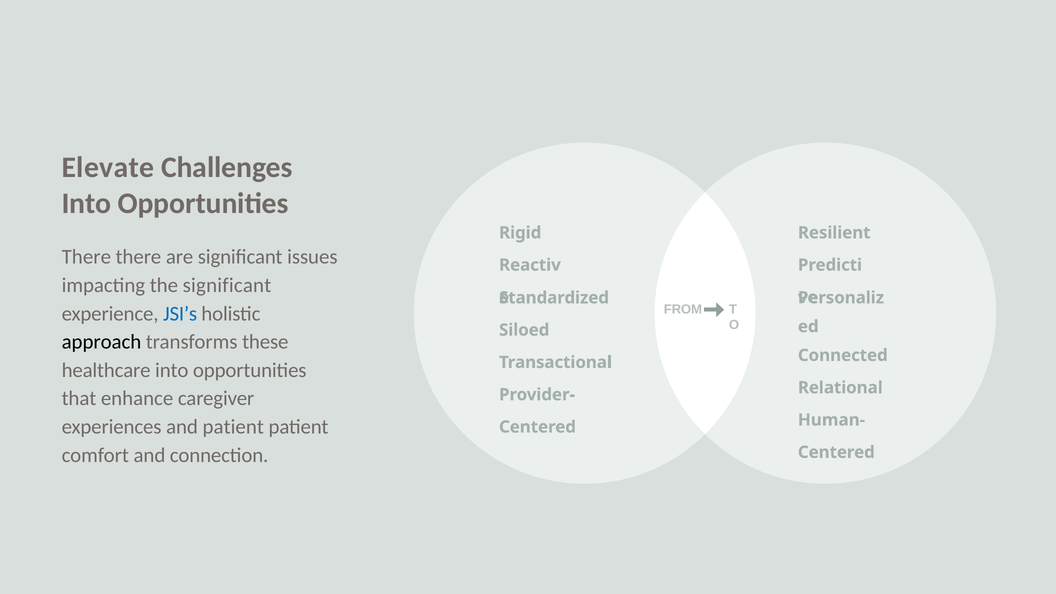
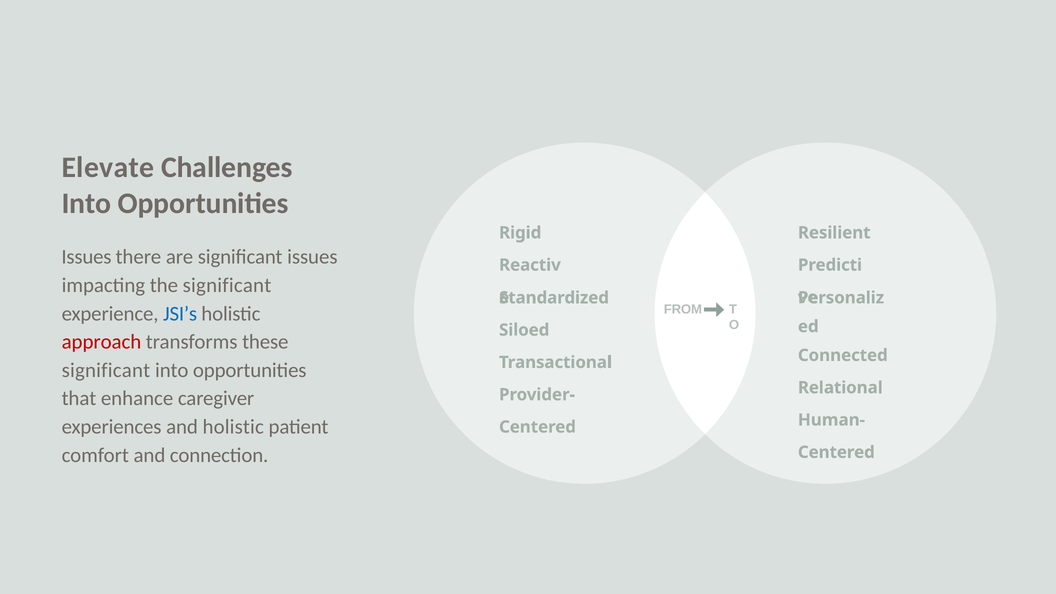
There: There -> Issues (86, 257)
approach colour: black -> red (101, 342)
healthcare: healthcare -> significant (106, 370)
and patient: patient -> holistic (233, 427)
